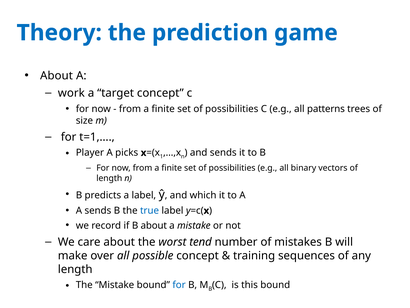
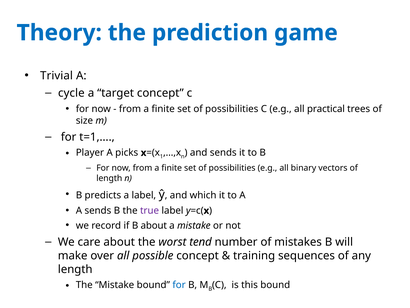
About: About -> Trivial (57, 76)
work: work -> cycle (71, 93)
patterns: patterns -> practical (326, 109)
true colour: blue -> purple (150, 210)
